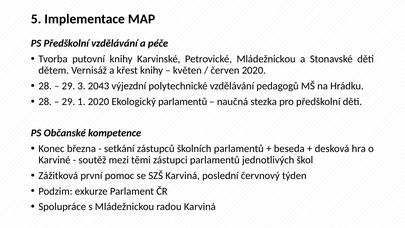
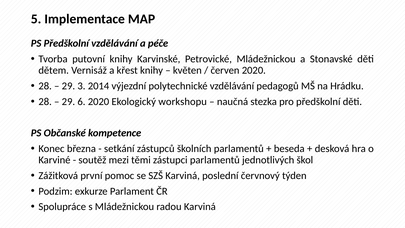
2043: 2043 -> 2014 (99, 86)
1: 1 -> 6 (81, 102)
Ekologický parlamentů: parlamentů -> workshopu (183, 102)
